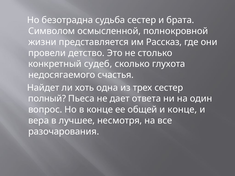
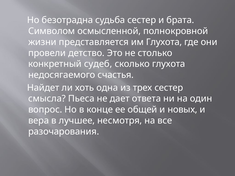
им Рассказ: Рассказ -> Глухота (164, 42)
полный: полный -> смысла (47, 99)
и конце: конце -> новых (182, 110)
